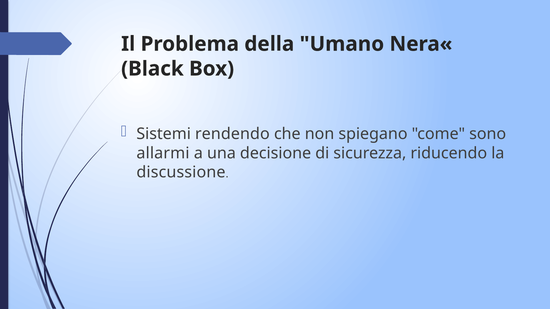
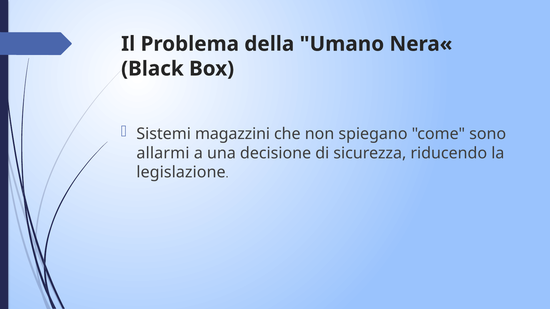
rendendo: rendendo -> magazzini (233, 134)
discussione: discussione -> legislazione (181, 173)
